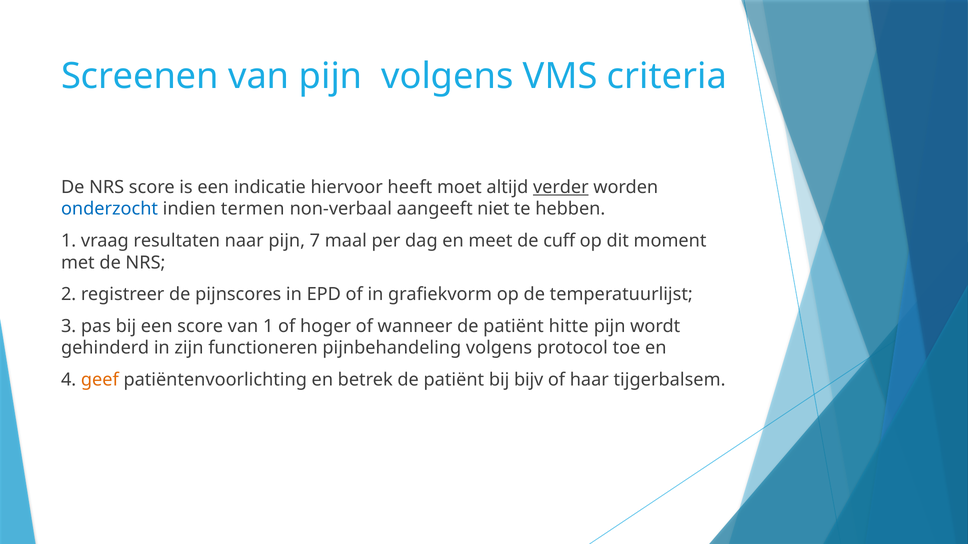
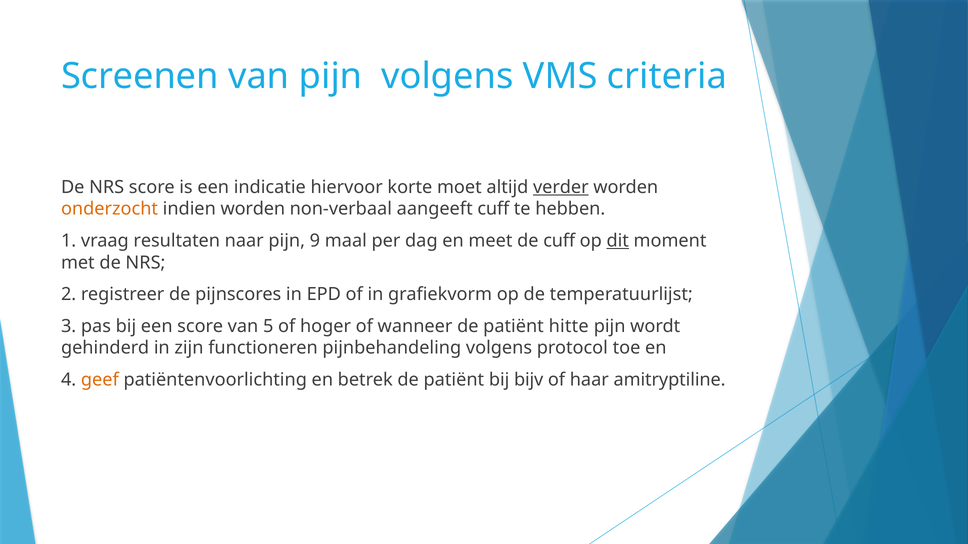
heeft: heeft -> korte (410, 187)
onderzocht colour: blue -> orange (110, 209)
indien termen: termen -> worden (253, 209)
aangeeft niet: niet -> cuff (493, 209)
7: 7 -> 9 (315, 241)
dit underline: none -> present (618, 241)
van 1: 1 -> 5 (268, 327)
tijgerbalsem: tijgerbalsem -> amitryptiline (670, 380)
